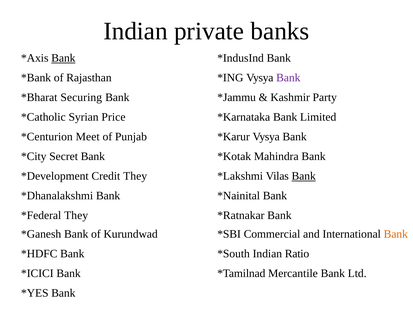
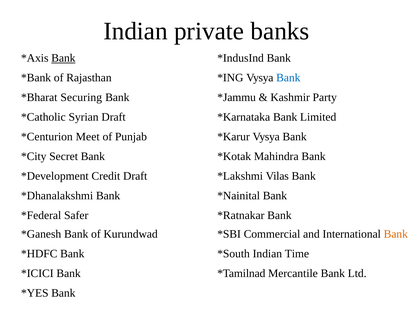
Bank colour: purple -> blue (288, 78)
Syrian Price: Price -> Draft (114, 117)
Credit They: They -> Draft (135, 176)
Bank underline: present -> none (304, 176)
They: They -> Safer (76, 216)
Ratio: Ratio -> Time (297, 254)
